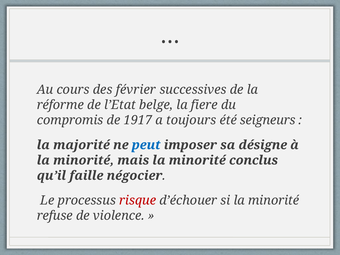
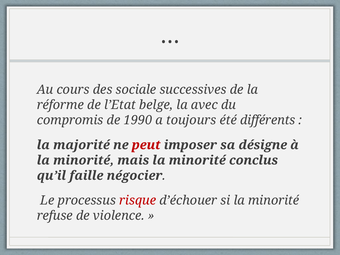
février: février -> sociale (136, 90)
fiere: fiere -> avec (204, 105)
1917: 1917 -> 1990 (138, 120)
seigneurs: seigneurs -> différents (268, 120)
peut colour: blue -> red (146, 145)
